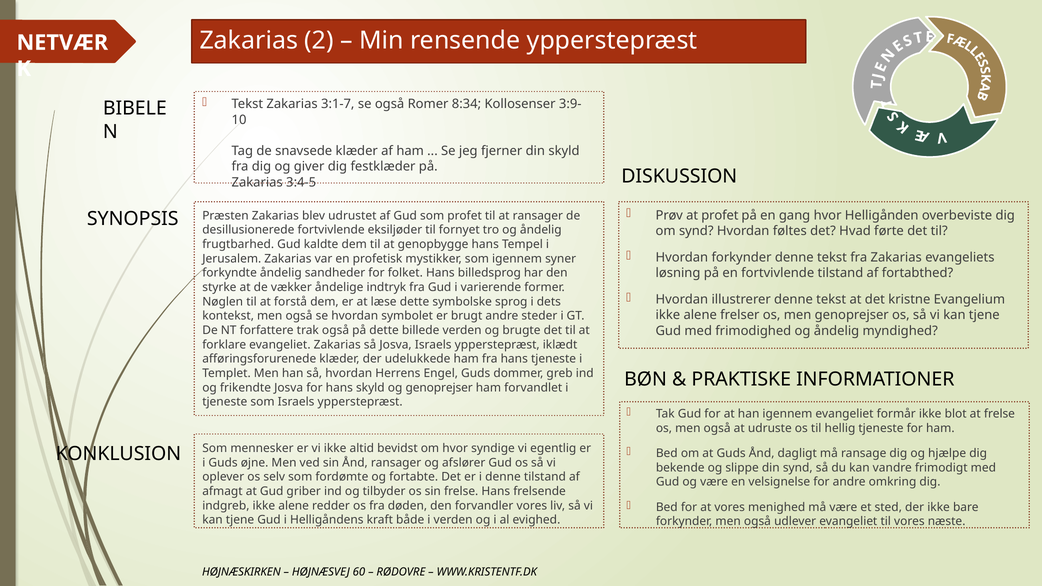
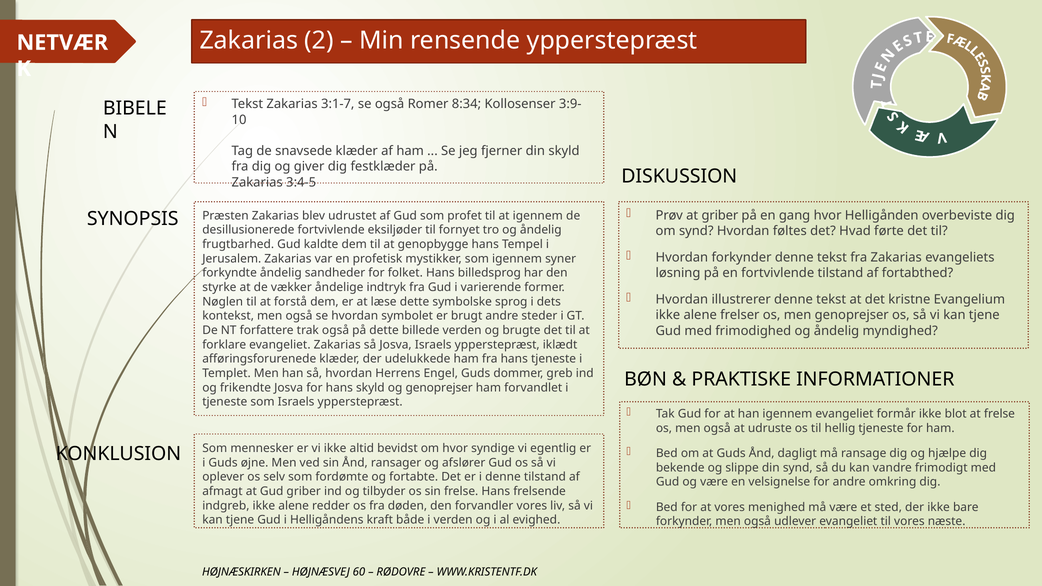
at profet: profet -> griber (720, 215)
at ransager: ransager -> igennem (538, 216)
